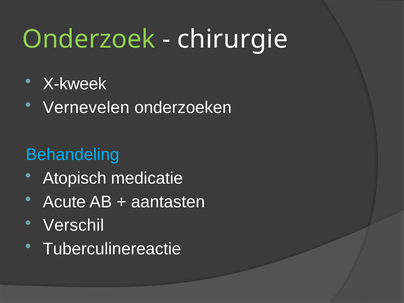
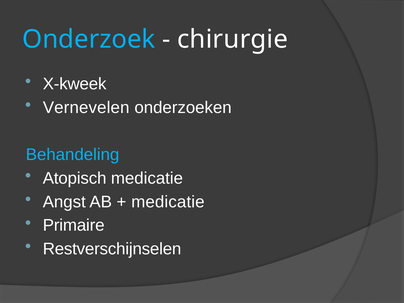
Onderzoek colour: light green -> light blue (89, 39)
Acute: Acute -> Angst (64, 202)
aantasten: aantasten -> medicatie (168, 202)
Verschil: Verschil -> Primaire (74, 225)
Tuberculinereactie: Tuberculinereactie -> Restverschijnselen (112, 249)
